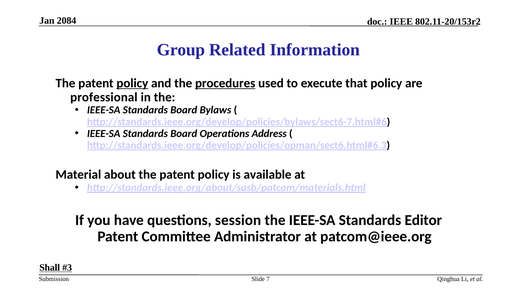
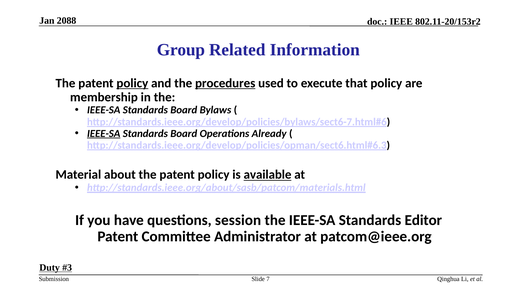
2084: 2084 -> 2088 (67, 21)
professional: professional -> membership (104, 97)
IEEE-SA underline: none -> present (104, 133)
Address: Address -> Already (269, 133)
available underline: none -> present (268, 175)
Shall: Shall -> Duty (50, 267)
